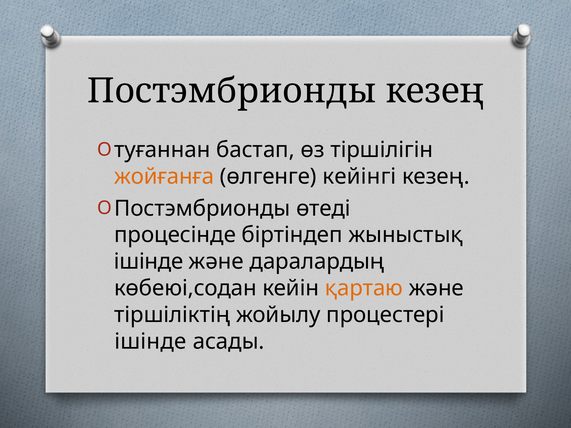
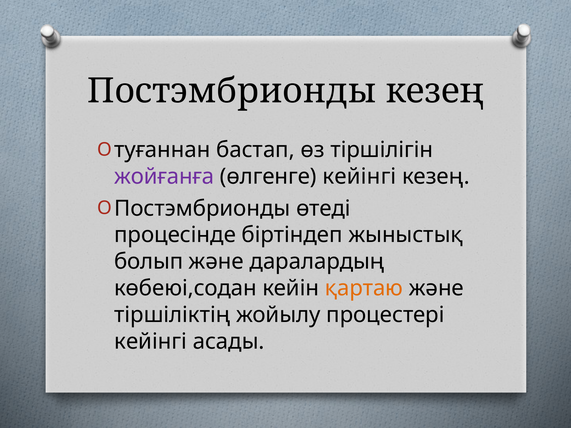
жойғанға colour: orange -> purple (164, 177)
ішінде: ішінде -> болып (149, 262)
ішінде: ішінде -> кейінгі (151, 342)
